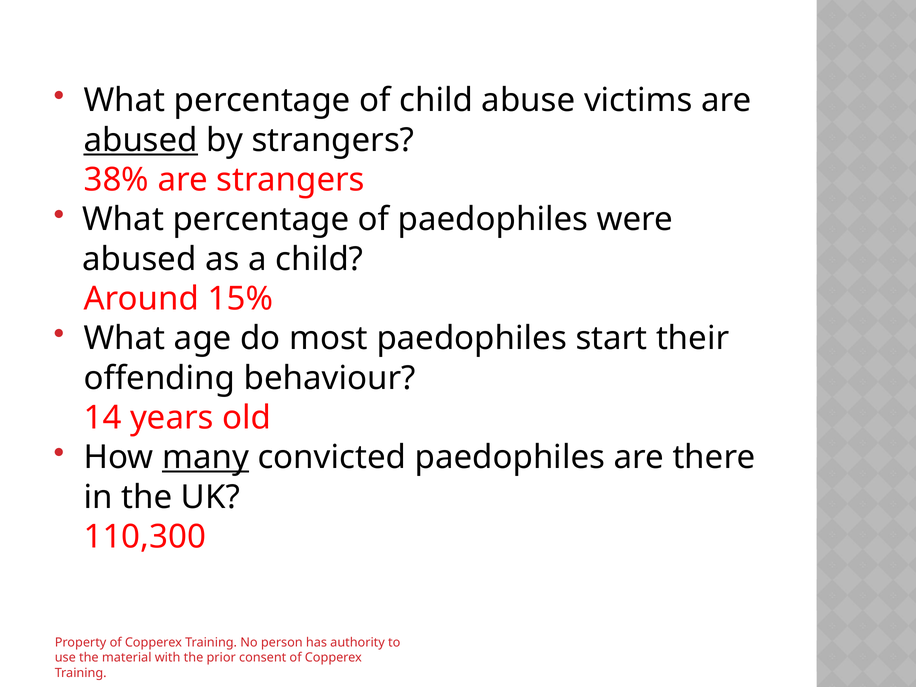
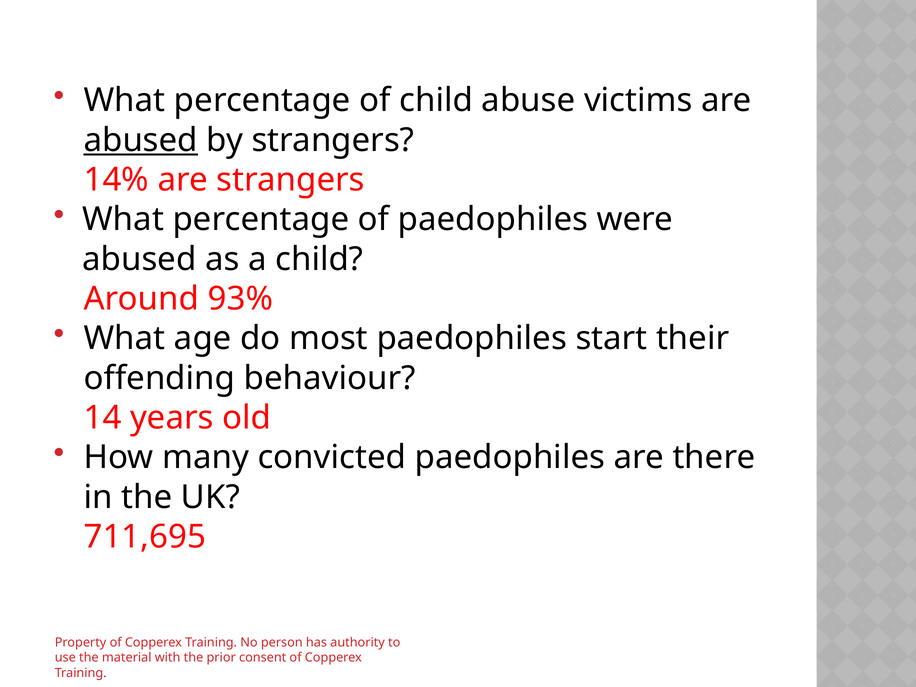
38%: 38% -> 14% (116, 180)
15%: 15% -> 93% (240, 299)
many underline: present -> none (206, 458)
110,300: 110,300 -> 711,695 (145, 537)
